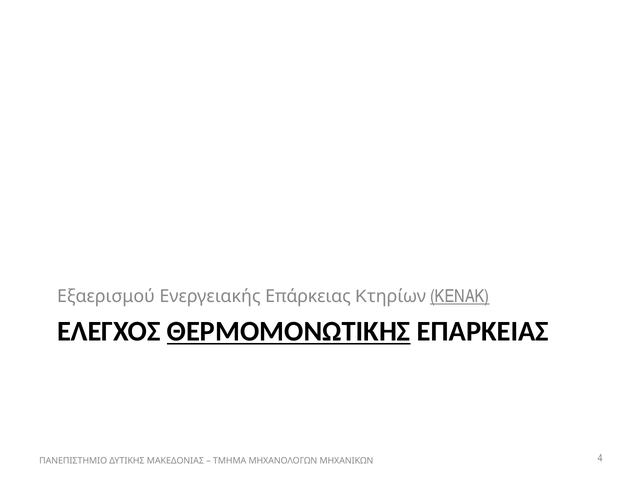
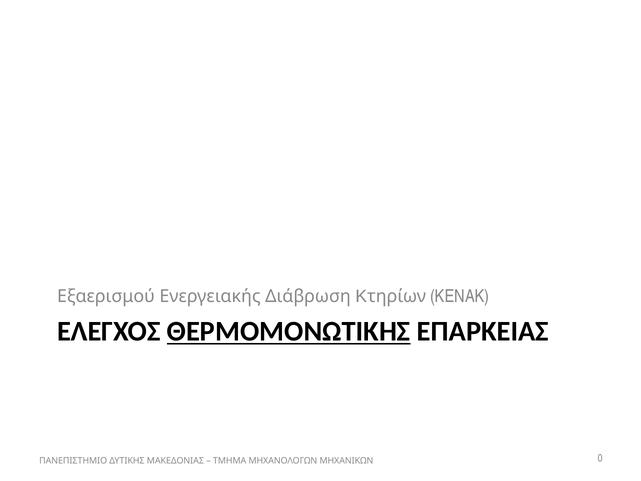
Επάρκειας: Επάρκειας -> Διάβρωση (308, 296)
KENAK underline: present -> none (460, 296)
4: 4 -> 0 (600, 458)
